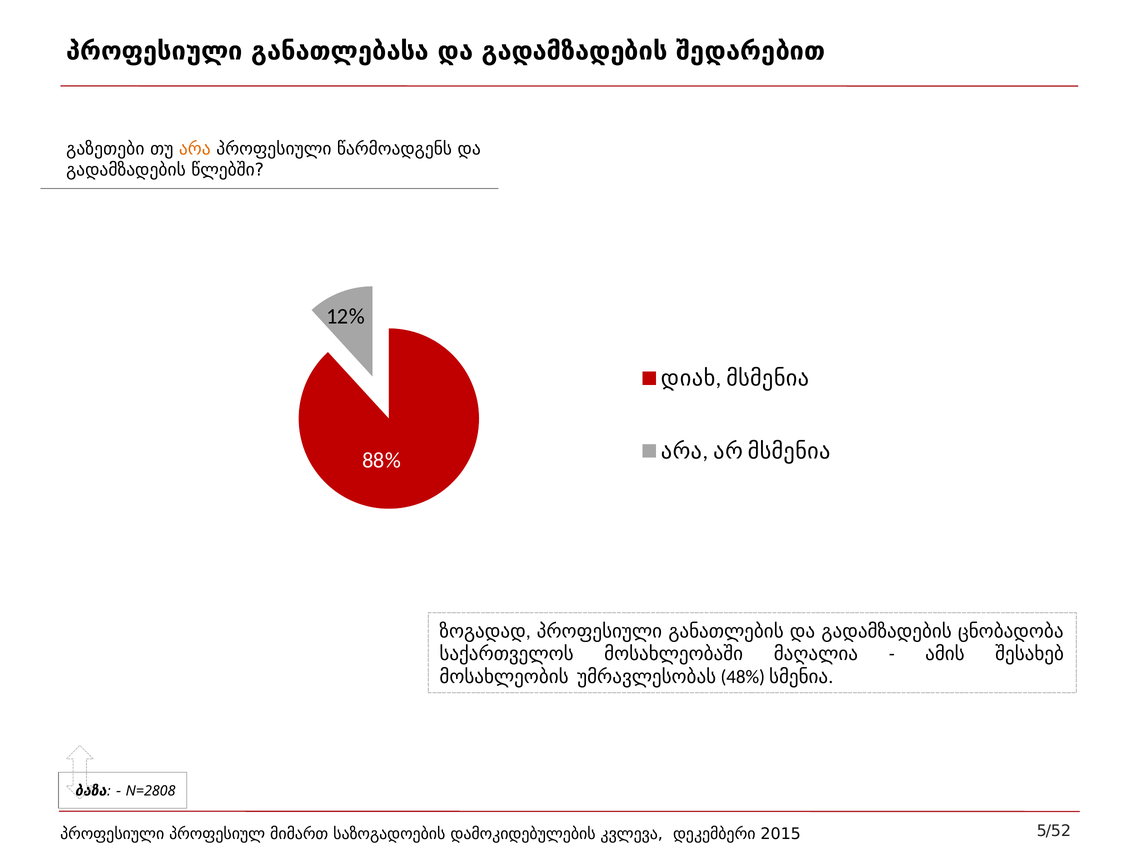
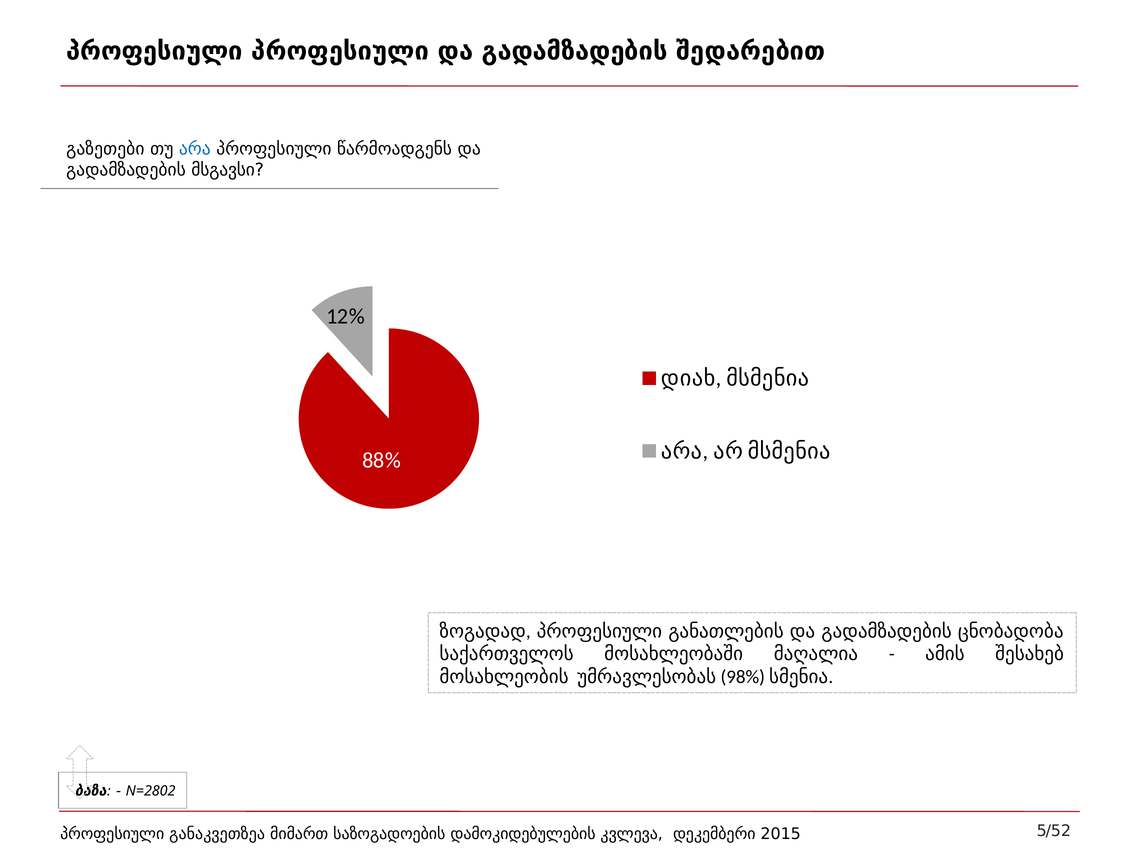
პროფესიული განათლებასა: განათლებასა -> პროფესიული (340, 51)
არა colour: orange -> blue (195, 149)
წლებში: წლებში -> მსგავსი (228, 170)
48%: 48% -> 98% (743, 677)
N=2808: N=2808 -> N=2802 (151, 791)
პროფესიულ: პროფესიულ -> განაკვეთზეა (217, 834)
